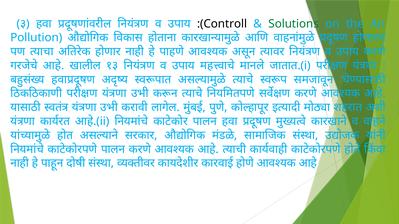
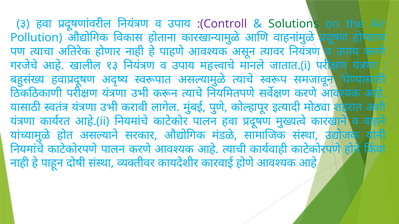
:(Controll colour: black -> purple (222, 24)
